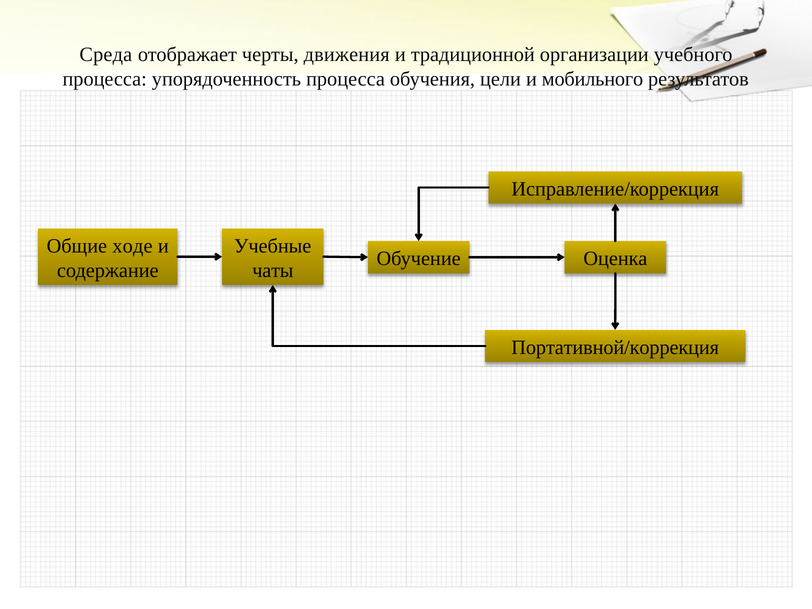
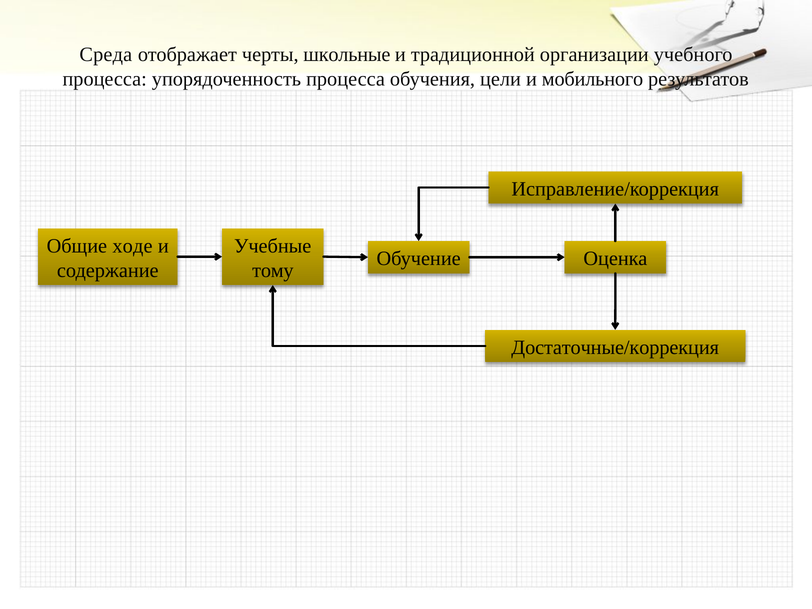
движения: движения -> школьные (347, 55)
чаты: чаты -> тому (273, 270)
Портативной/коррекция: Портативной/коррекция -> Достаточные/коррекция (615, 347)
